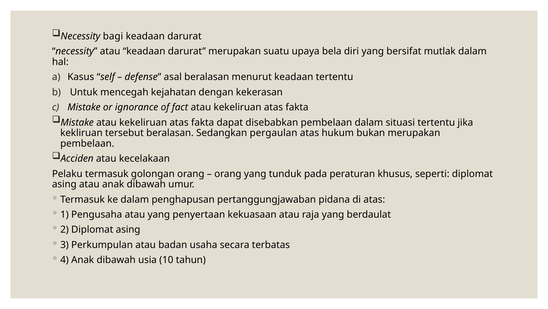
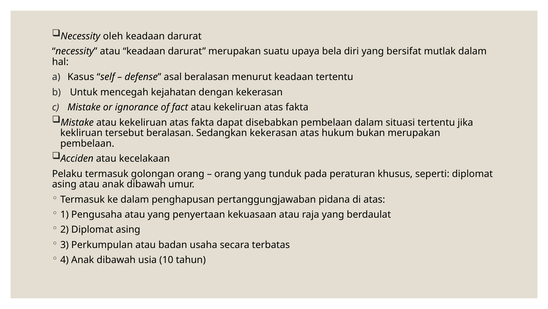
bagi: bagi -> oleh (113, 36)
Sedangkan pergaulan: pergaulan -> kekerasan (274, 133)
